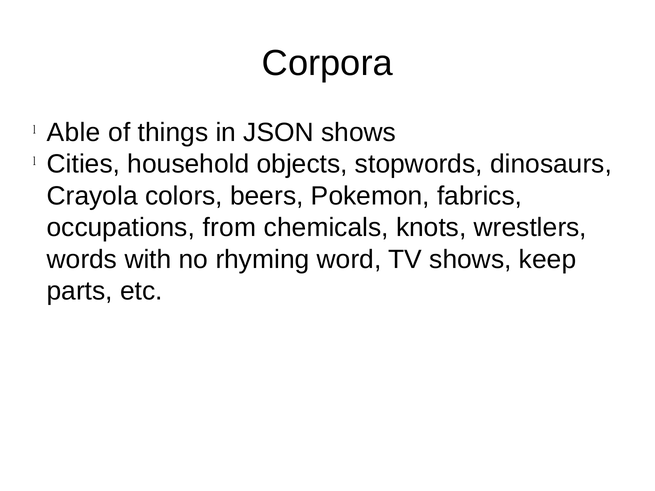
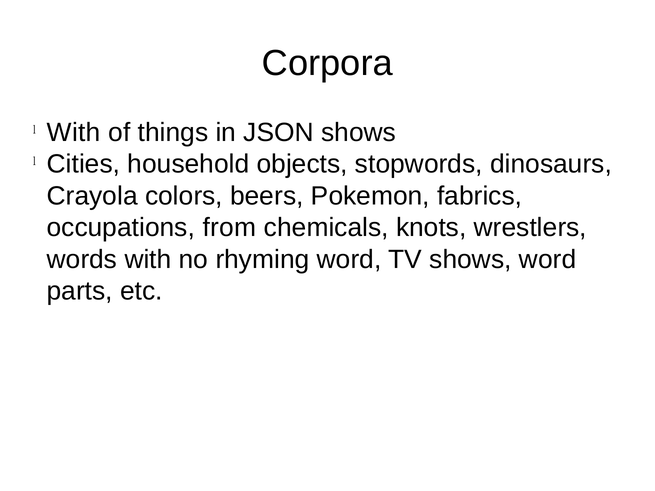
Able: Able -> With (74, 133)
shows keep: keep -> word (548, 259)
